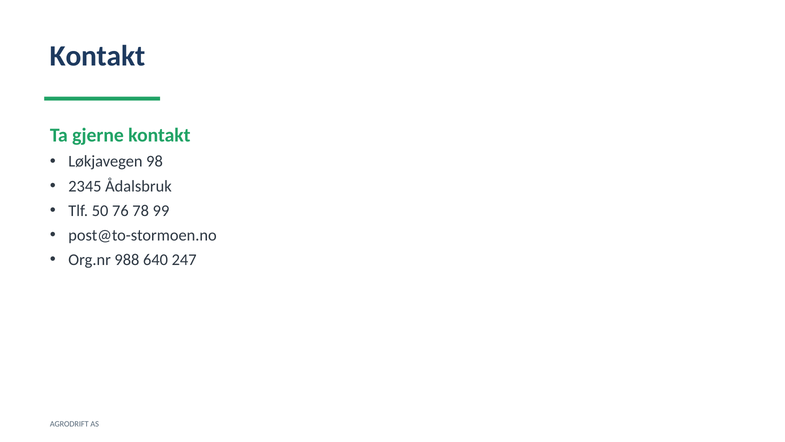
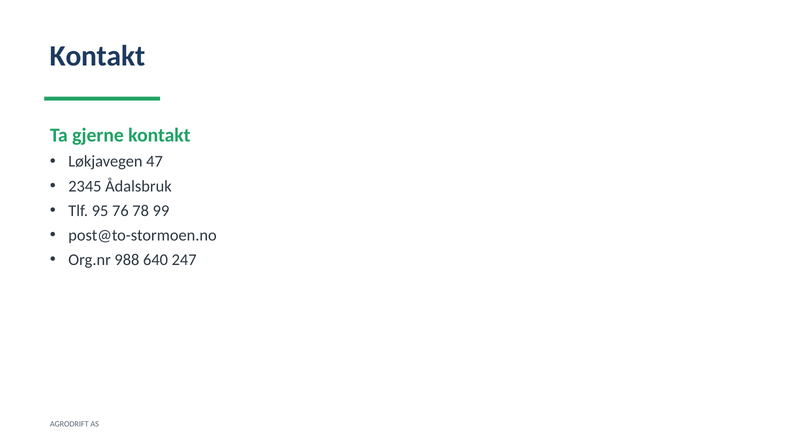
98: 98 -> 47 (155, 161)
50: 50 -> 95 (100, 211)
